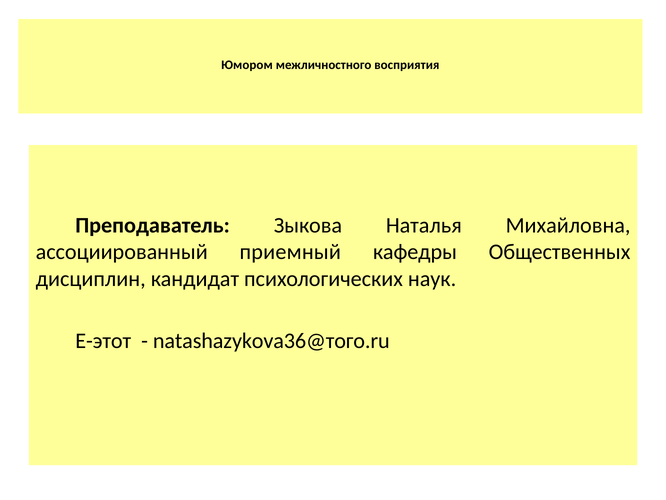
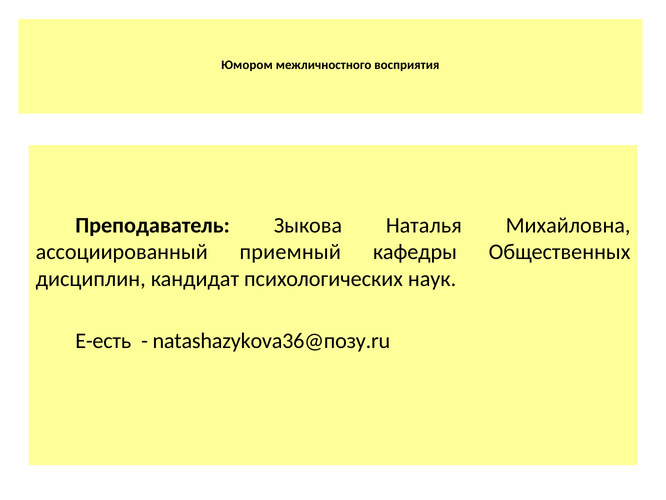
E-этот: E-этот -> E-есть (103, 341)
natashazykova36@того.ru: natashazykova36@того.ru -> natashazykova36@позу.ru (271, 341)
